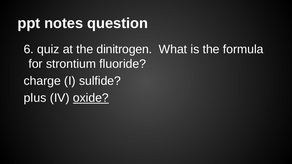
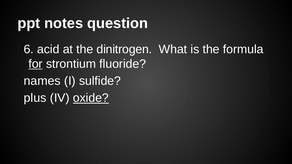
quiz: quiz -> acid (48, 49)
for underline: none -> present (36, 64)
charge: charge -> names (42, 81)
